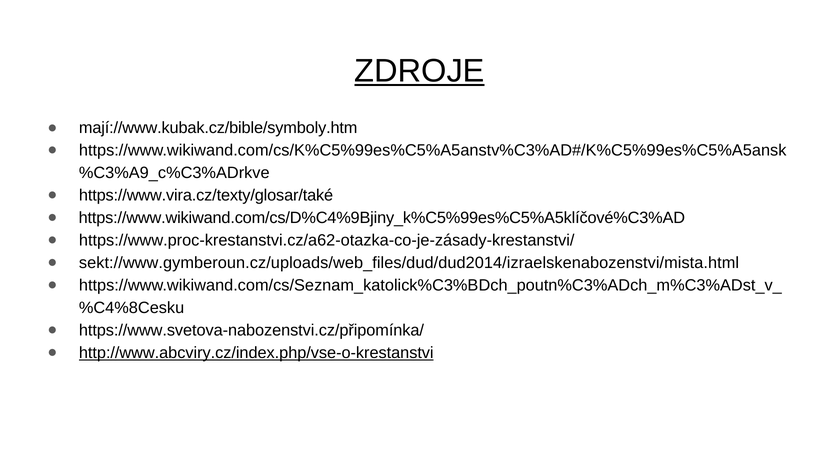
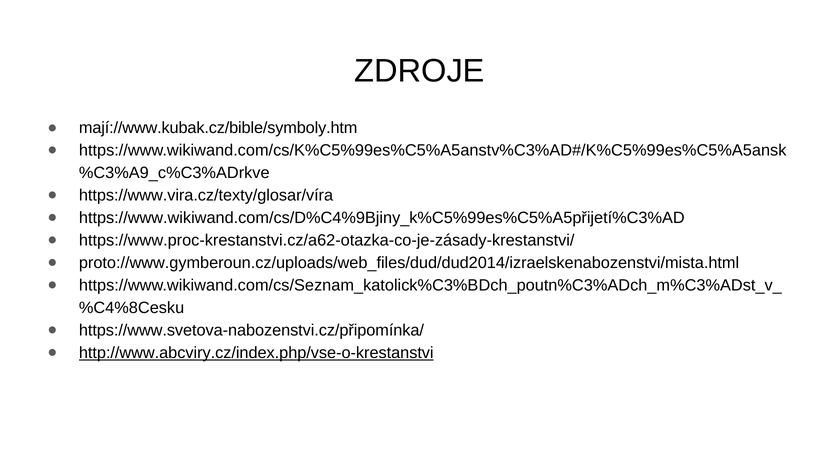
ZDROJE underline: present -> none (419, 71)
https://www.vira.cz/texty/glosar/také: https://www.vira.cz/texty/glosar/také -> https://www.vira.cz/texty/glosar/víra (206, 195)
https://www.wikiwand.com/cs/D%C4%9Bjiny_k%C5%99es%C5%A5klíčové%C3%AD: https://www.wikiwand.com/cs/D%C4%9Bjiny_k%C5%99es%C5%A5klíčové%C3%AD -> https://www.wikiwand.com/cs/D%C4%9Bjiny_k%C5%99es%C5%A5přijetí%C3%AD (382, 218)
sekt://www.gymberoun.cz/uploads/web_files/dud/dud2014/izraelskenabozenstvi/mista.html: sekt://www.gymberoun.cz/uploads/web_files/dud/dud2014/izraelskenabozenstvi/mista.html -> proto://www.gymberoun.cz/uploads/web_files/dud/dud2014/izraelskenabozenstvi/mista.html (409, 263)
